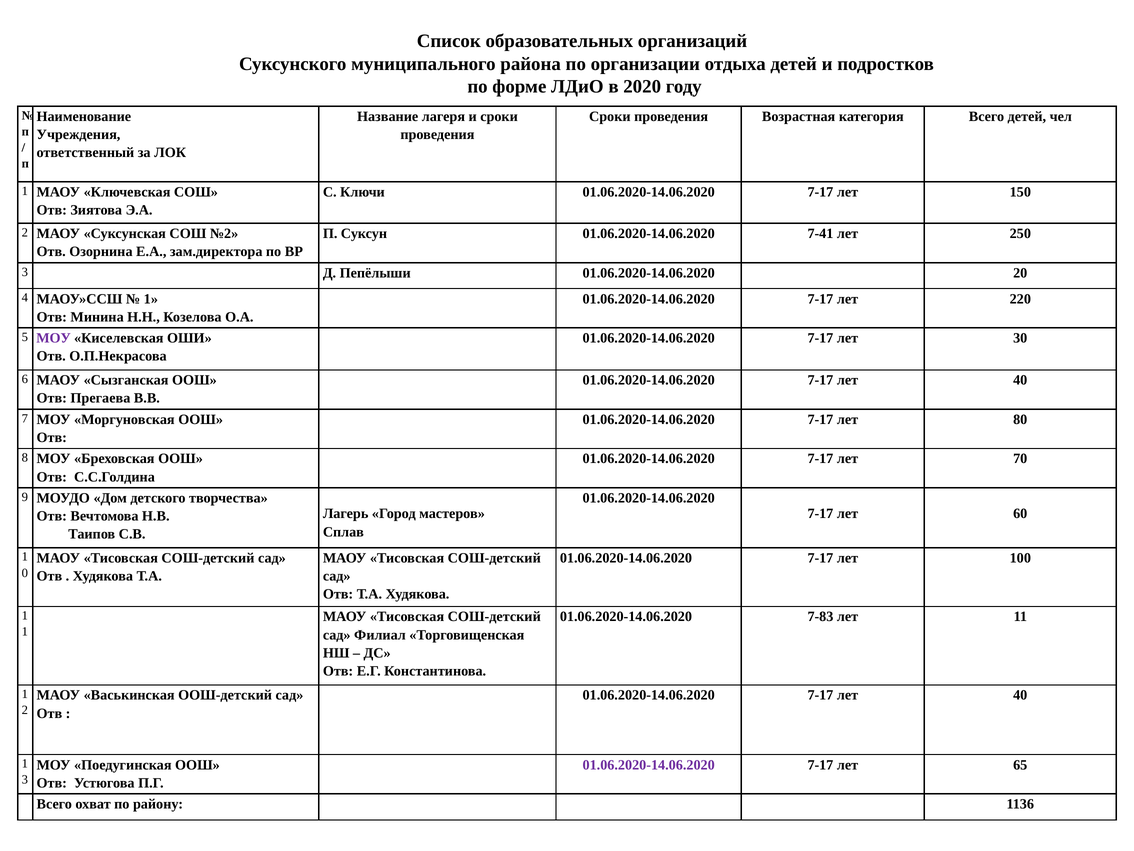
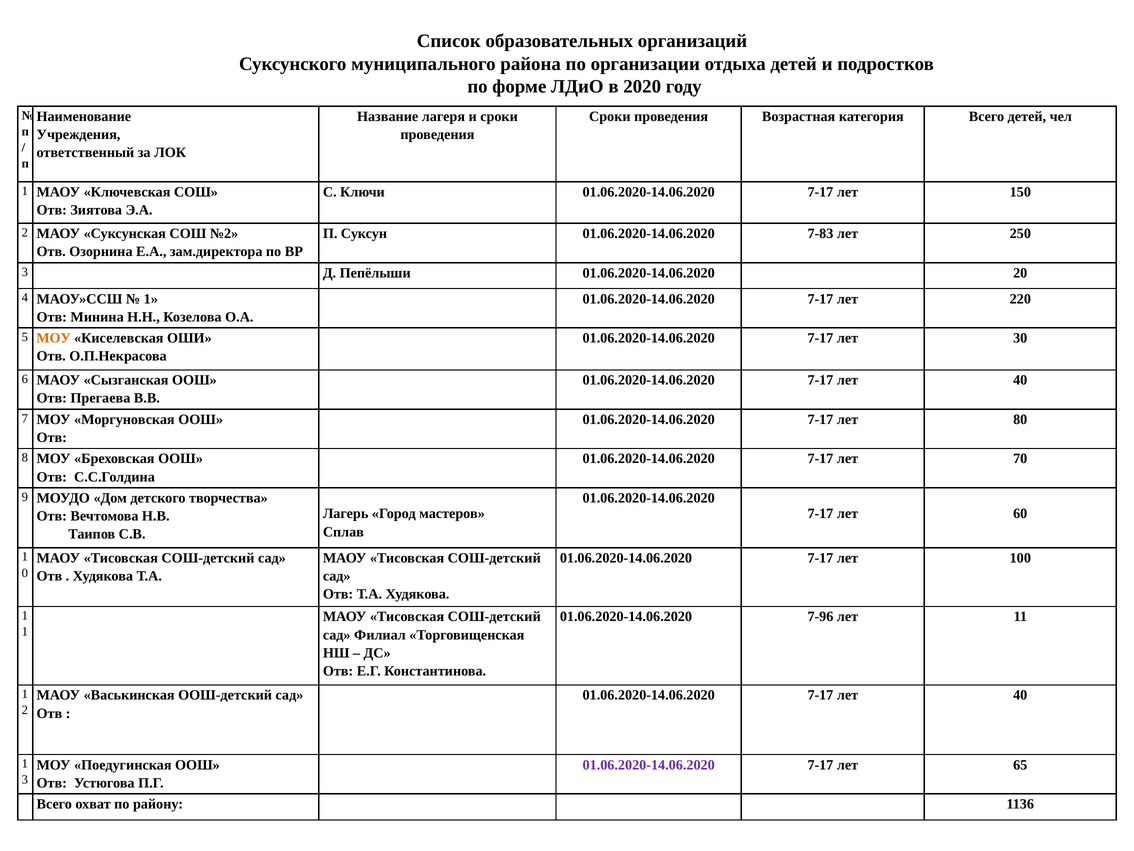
7-41: 7-41 -> 7-83 (820, 234)
МОУ colour: purple -> orange (54, 338)
7-83: 7-83 -> 7-96 (820, 616)
